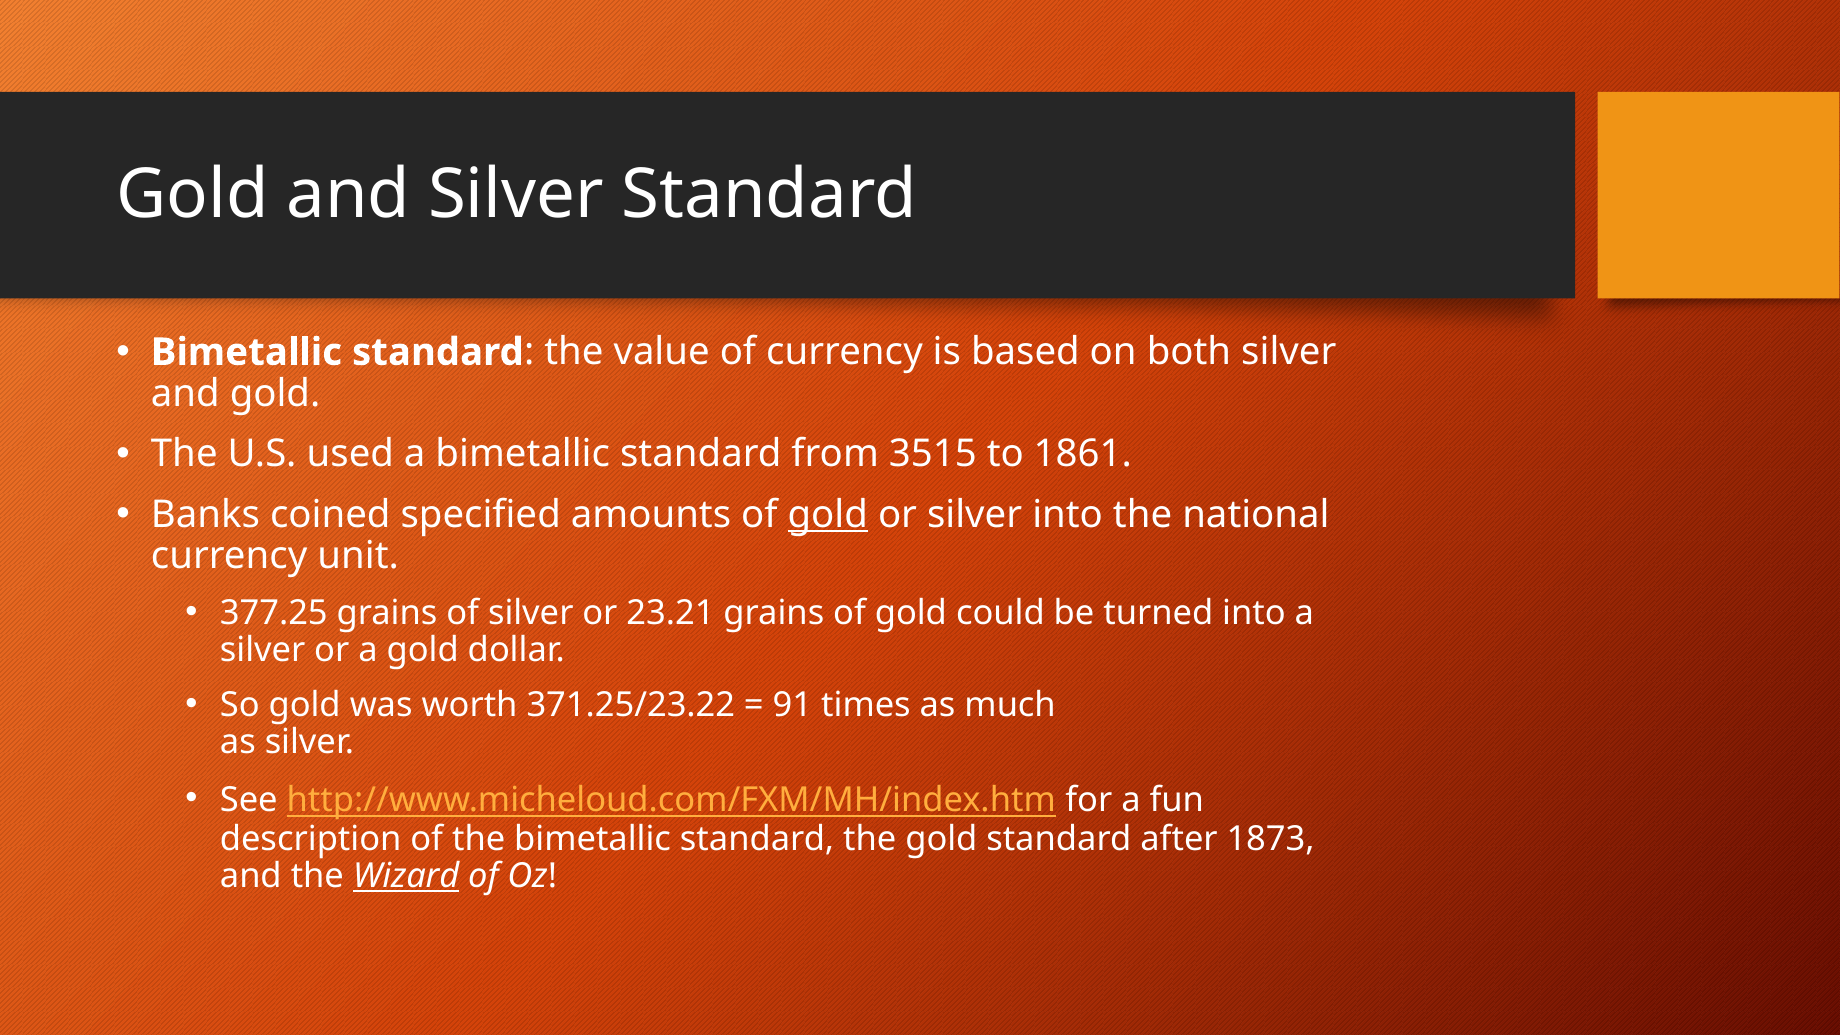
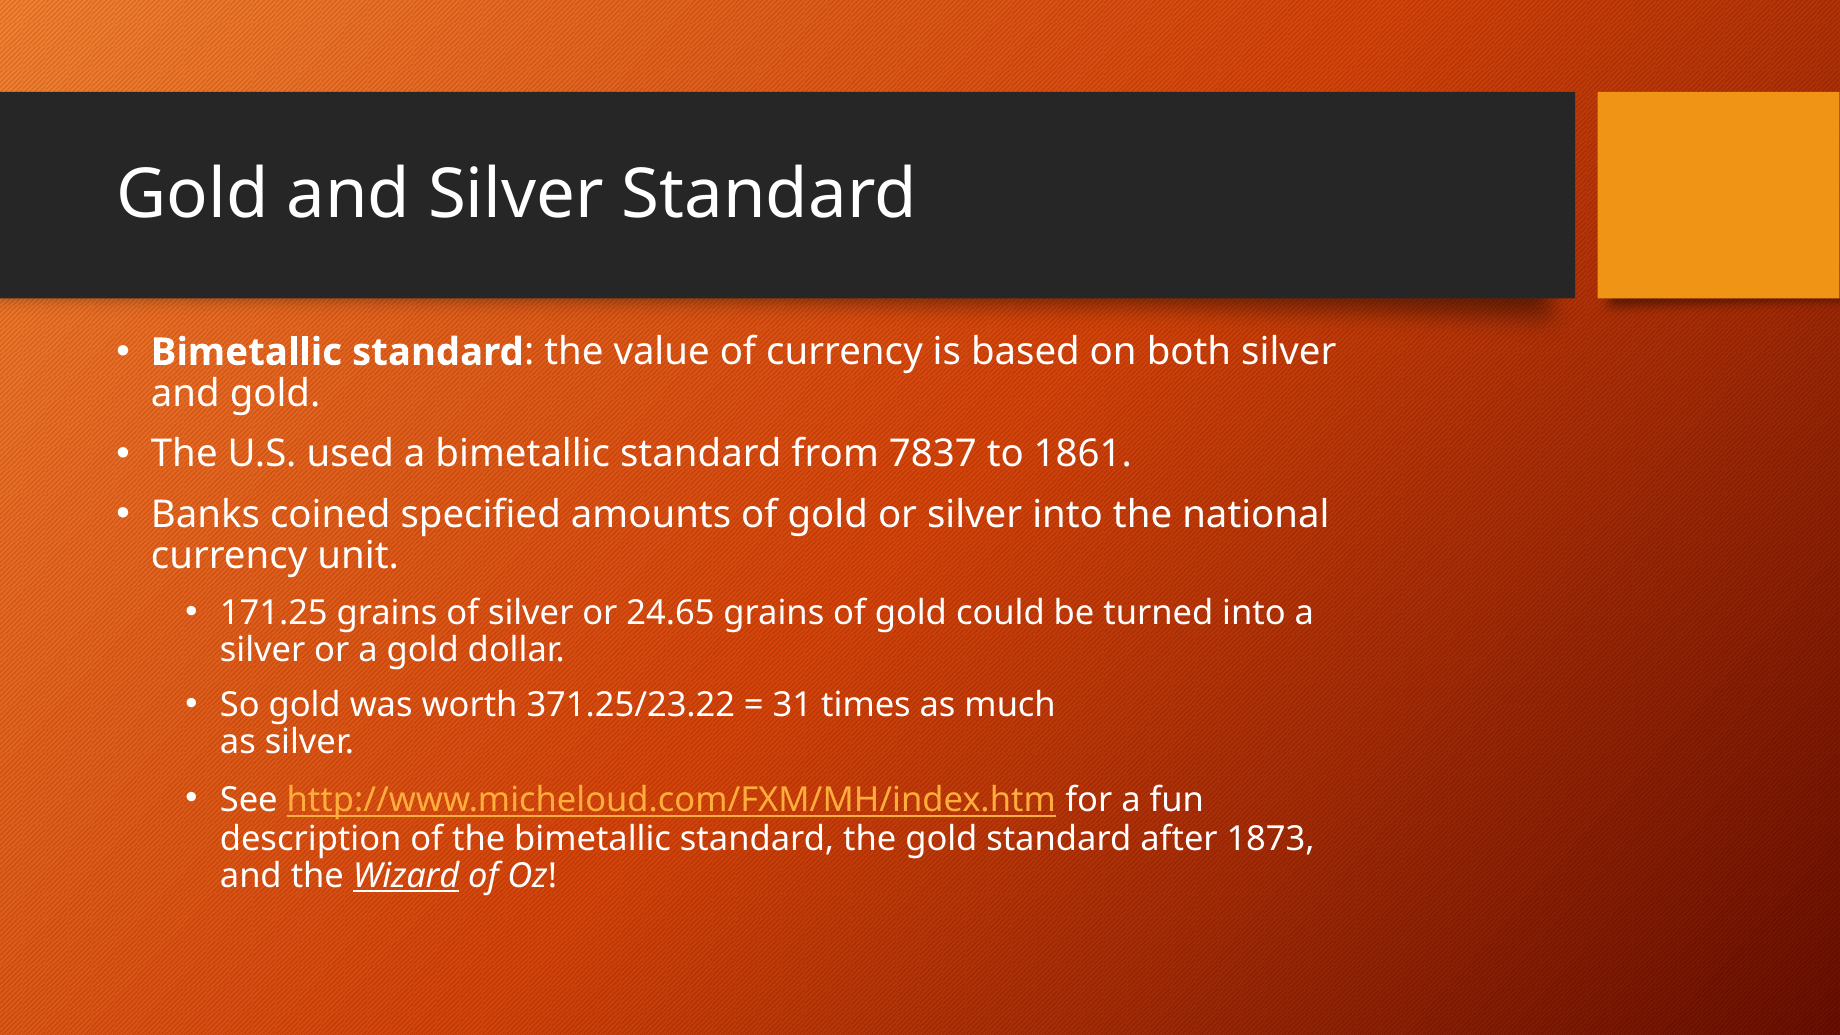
3515: 3515 -> 7837 (933, 454)
gold underline: present -> none (828, 515)
377.25: 377.25 -> 171.25 (274, 613)
23.21: 23.21 -> 24.65 (670, 613)
91: 91 -> 31 (792, 705)
